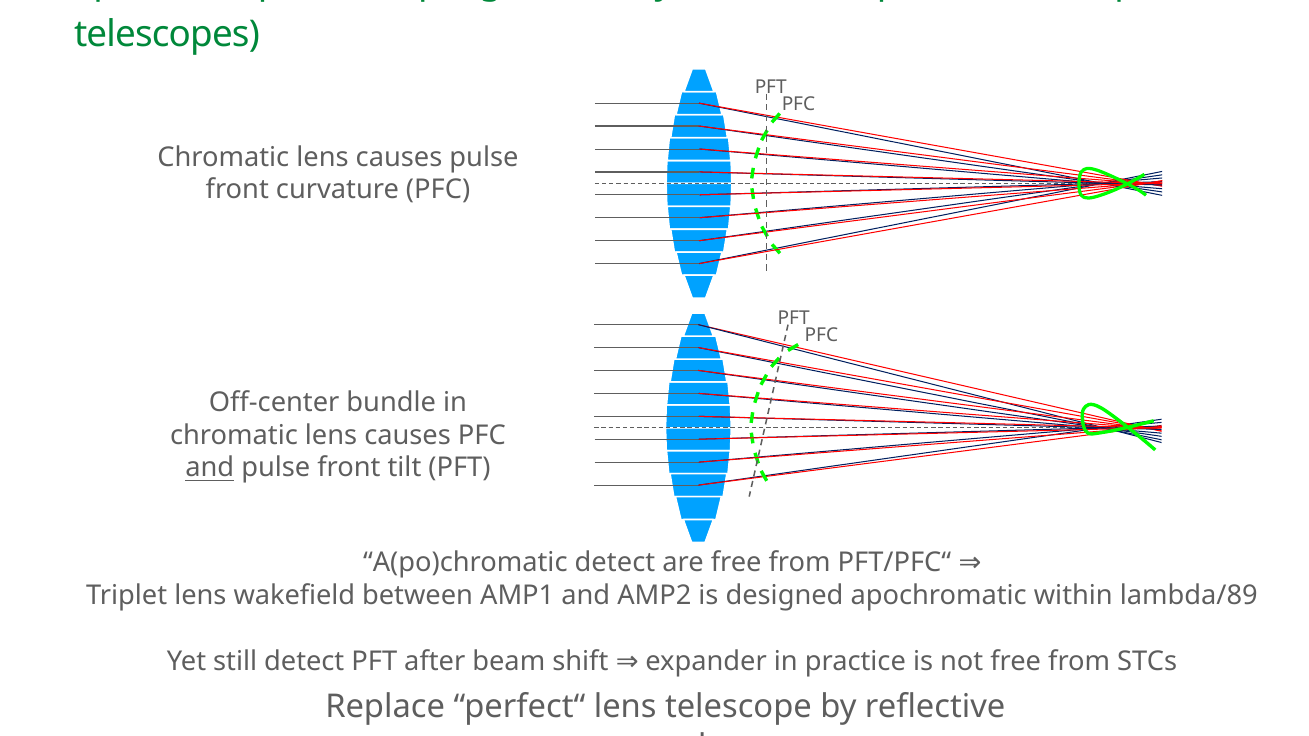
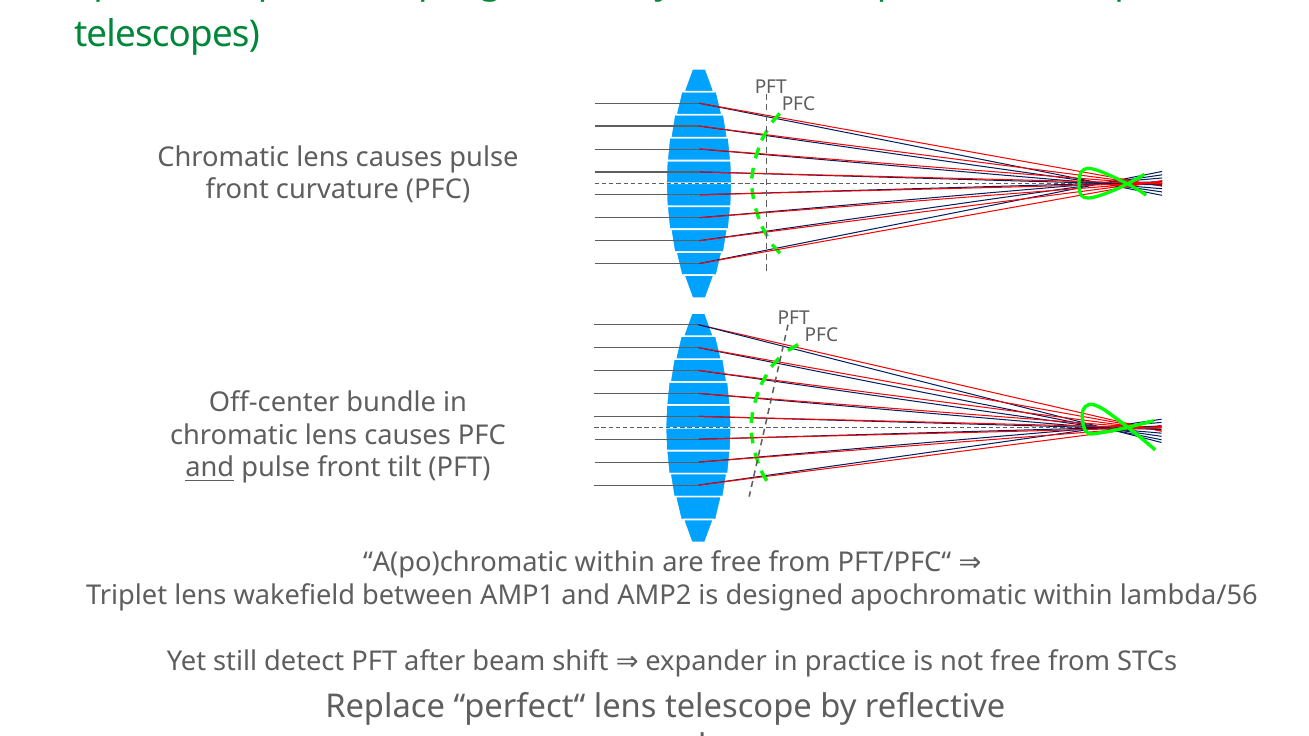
A(po)chromatic detect: detect -> within (615, 563)
lambda/89: lambda/89 -> lambda/56 (1189, 596)
